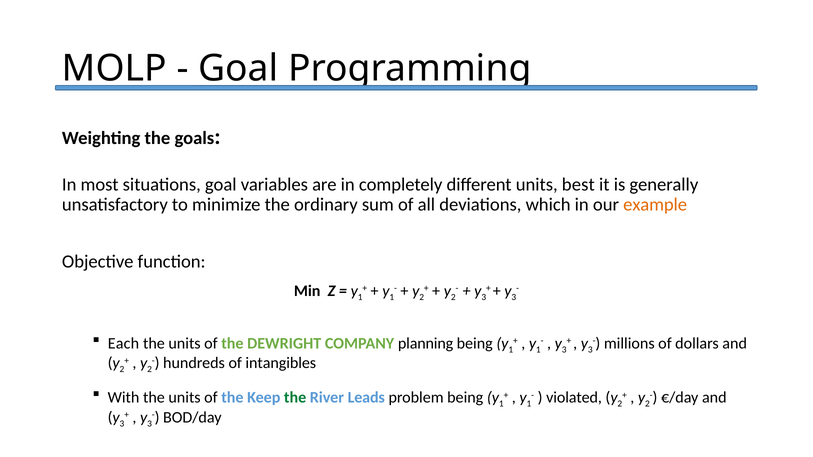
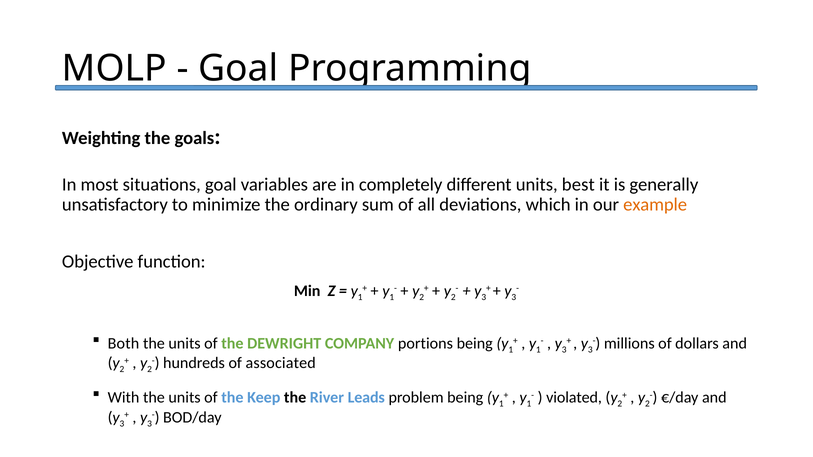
Each: Each -> Both (123, 344)
planning: planning -> portions (425, 344)
intangibles: intangibles -> associated (281, 363)
the colour: green -> black (295, 398)
